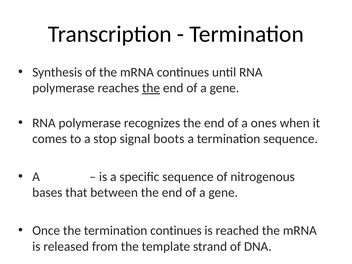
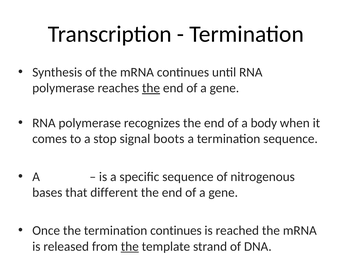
ones: ones -> body (264, 123)
between: between -> different (114, 193)
the underline: none -> present (130, 246)
